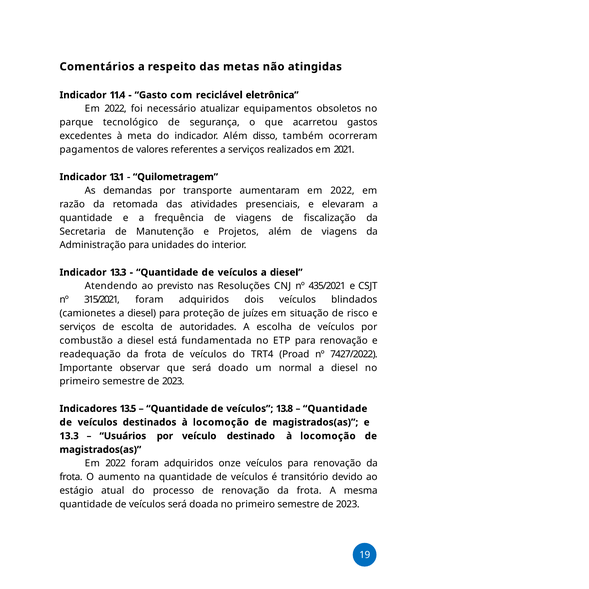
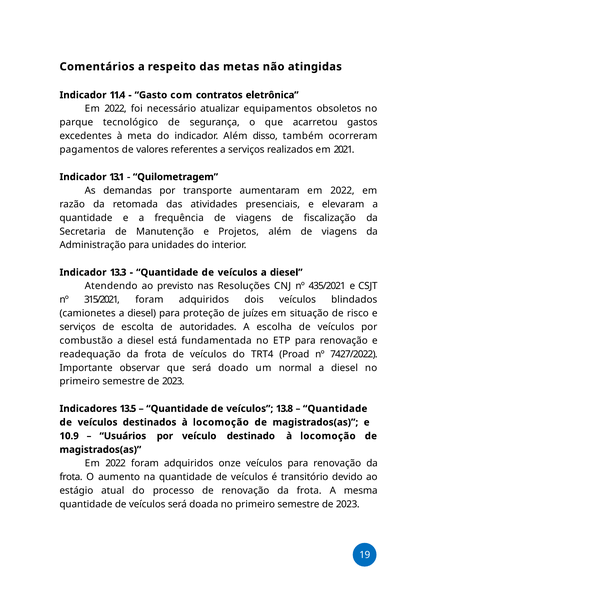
reciclável: reciclável -> contratos (219, 95)
13.3: 13.3 -> 10.9 (69, 436)
